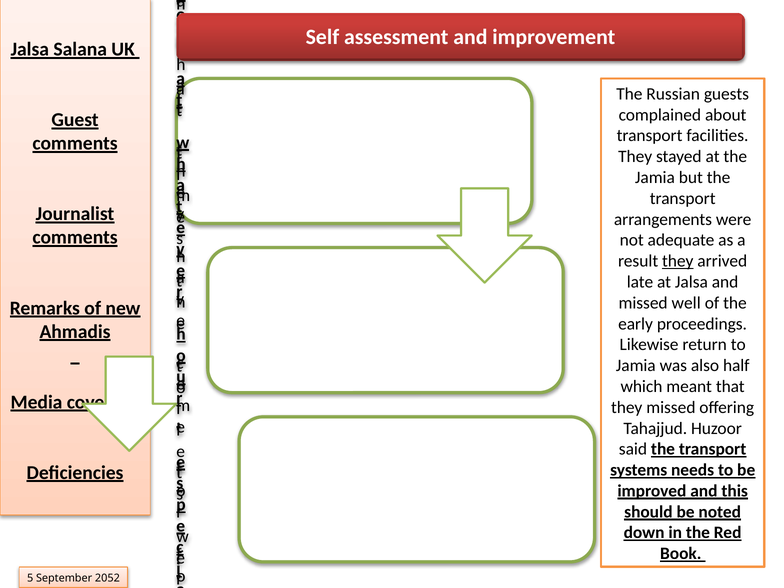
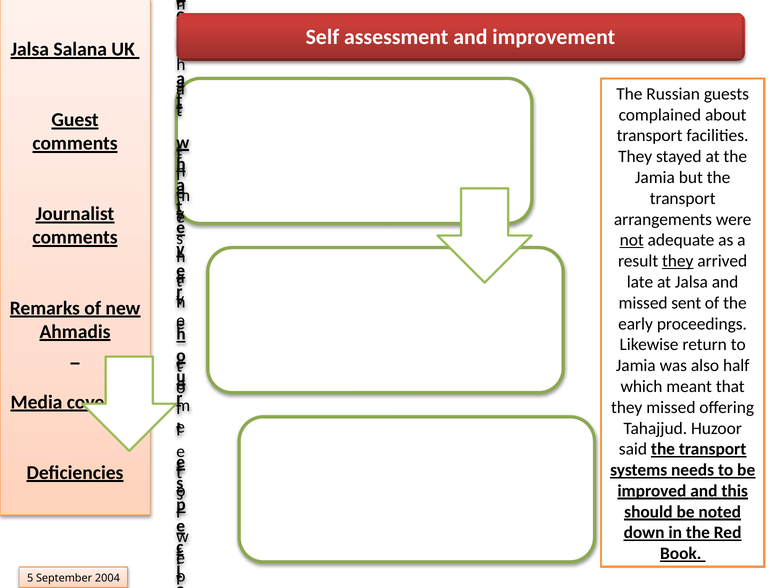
not underline: none -> present (632, 240)
well: well -> sent (686, 303)
2052: 2052 -> 2004 (107, 578)
